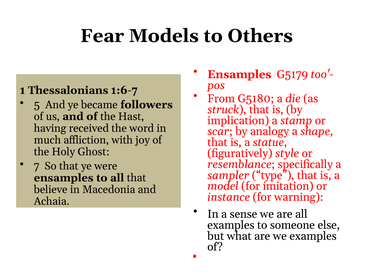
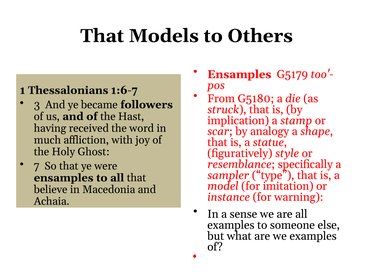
Fear: Fear -> That (102, 36)
5: 5 -> 3 (37, 105)
